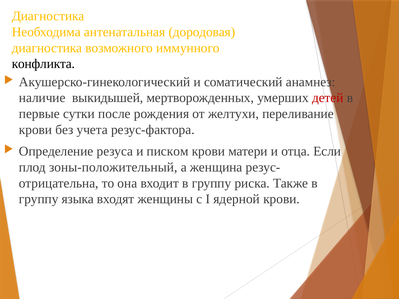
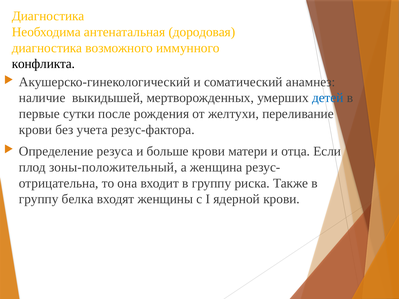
детей colour: red -> blue (328, 98)
писком: писком -> больше (168, 151)
языка: языка -> белка (78, 199)
